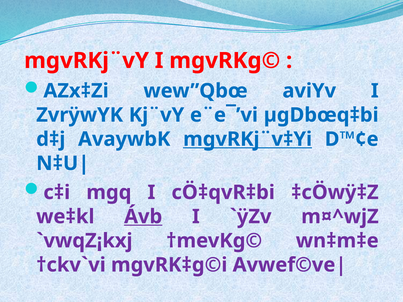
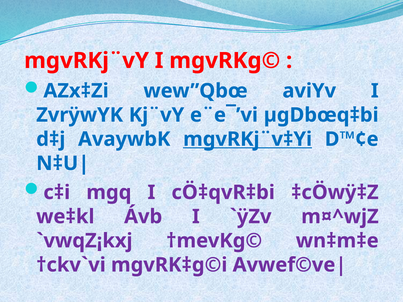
Ávb underline: present -> none (143, 217)
